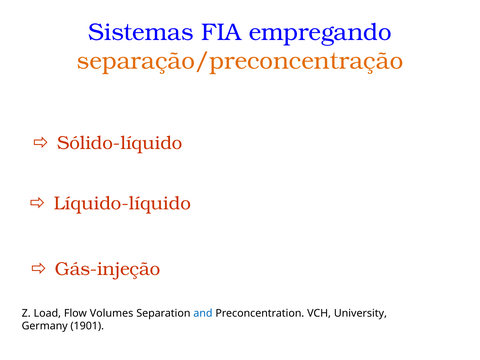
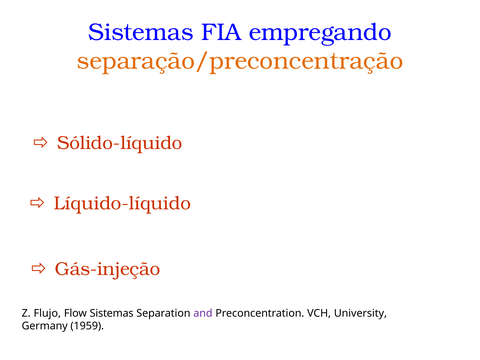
Load: Load -> Flujo (47, 313)
Flow Volumes: Volumes -> Sistemas (112, 313)
and colour: blue -> purple (203, 313)
1901: 1901 -> 1959 (87, 326)
